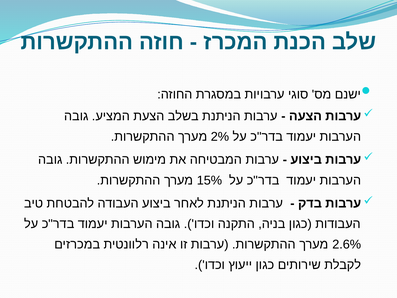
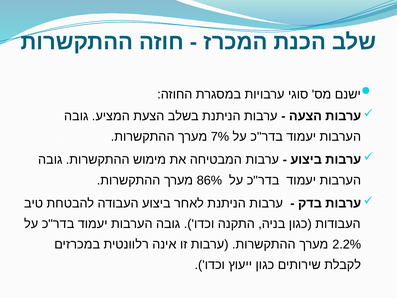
2%: 2% -> 7% (220, 137)
15%: 15% -> 86% (209, 180)
2.6%: 2.6% -> 2.2% (347, 244)
